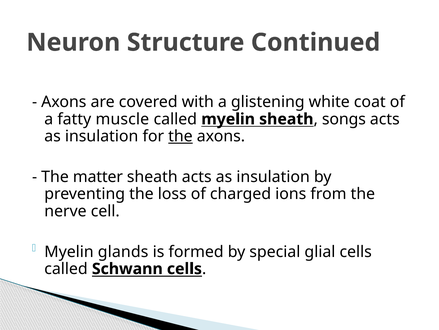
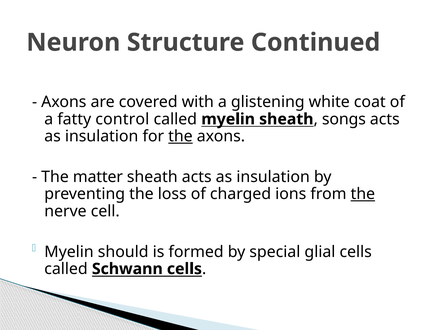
muscle: muscle -> control (122, 119)
the underline: none -> present (363, 194)
glands: glands -> should (123, 251)
